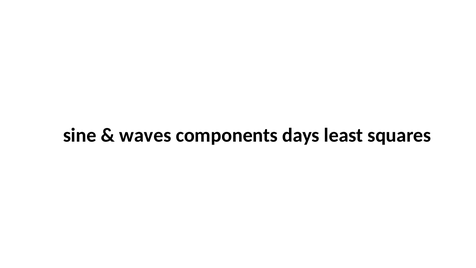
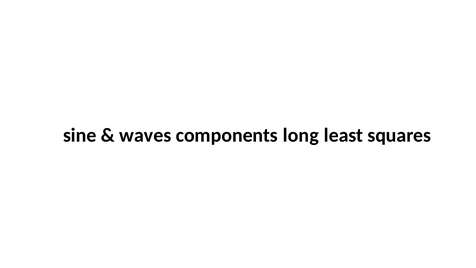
days: days -> long (301, 135)
